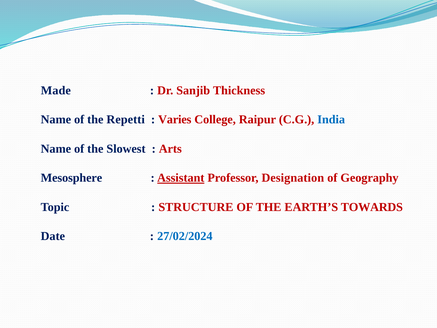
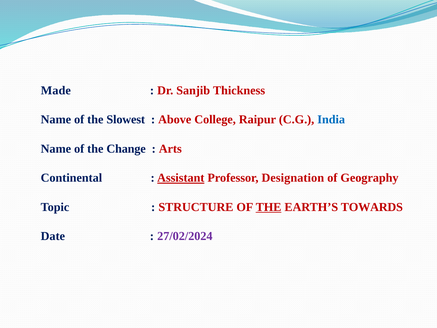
Repetti: Repetti -> Slowest (126, 120)
Varies: Varies -> Above (175, 120)
Slowest: Slowest -> Change (126, 149)
Mesosphere: Mesosphere -> Continental (71, 178)
THE underline: none -> present (269, 207)
27/02/2024 colour: blue -> purple (185, 236)
